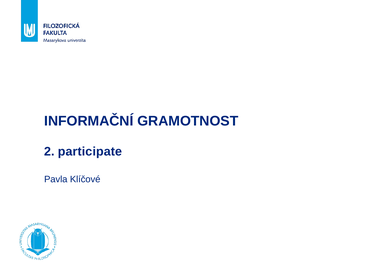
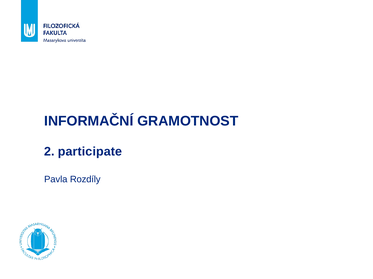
Klíčové: Klíčové -> Rozdíly (85, 180)
